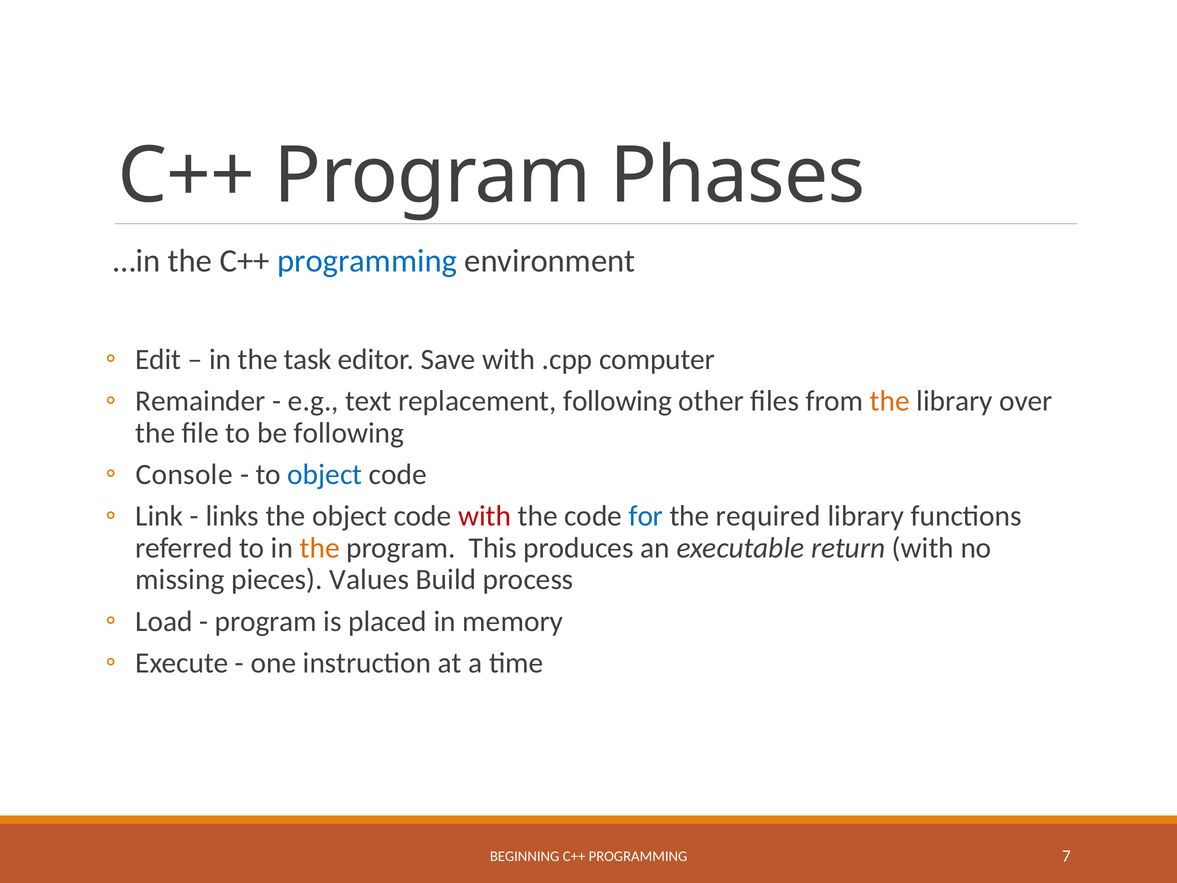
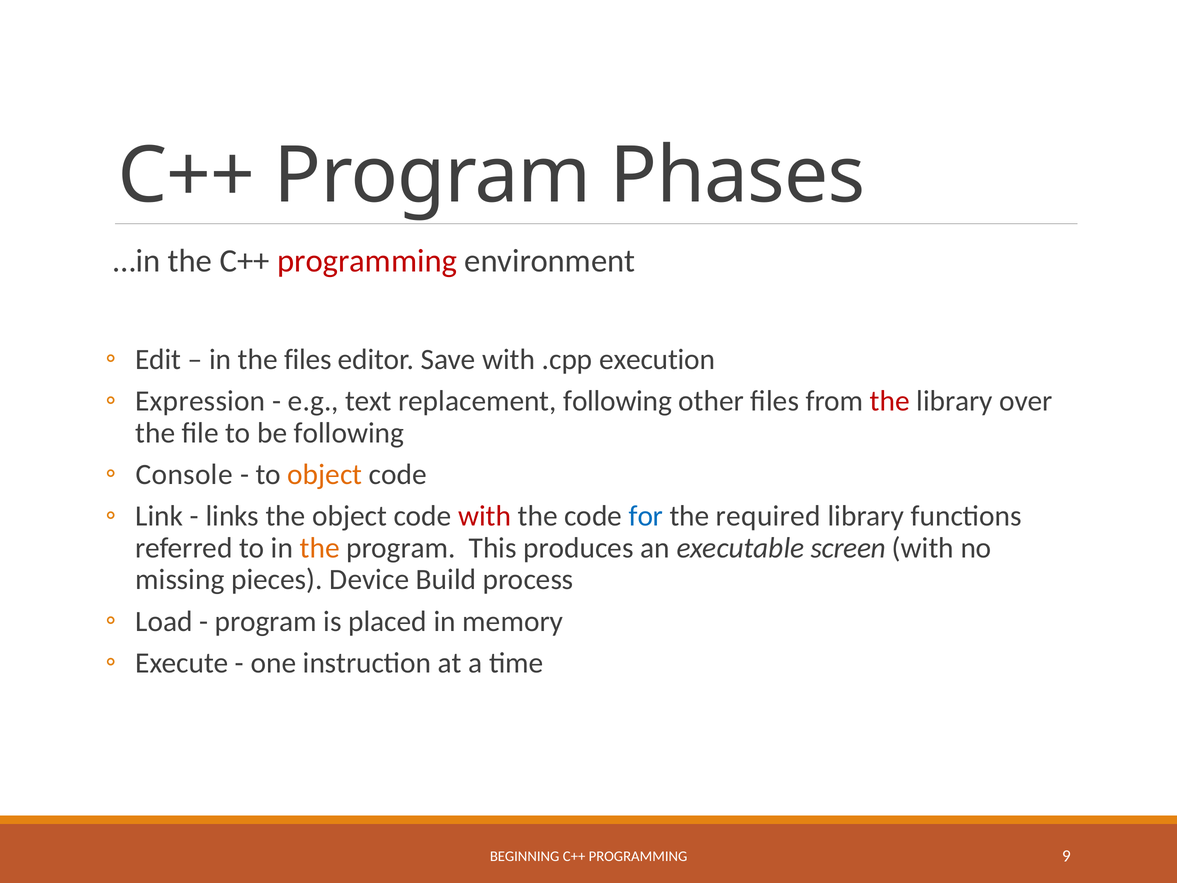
programming colour: blue -> red (367, 261)
the task: task -> files (308, 359)
computer: computer -> execution (657, 359)
Remainder: Remainder -> Expression (200, 401)
the colour: orange -> red (890, 401)
object colour: blue -> orange (325, 474)
return: return -> screen (848, 548)
Values: Values -> Device (369, 580)
7: 7 -> 9 (1066, 856)
